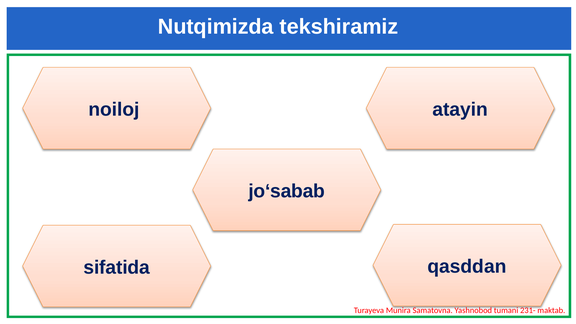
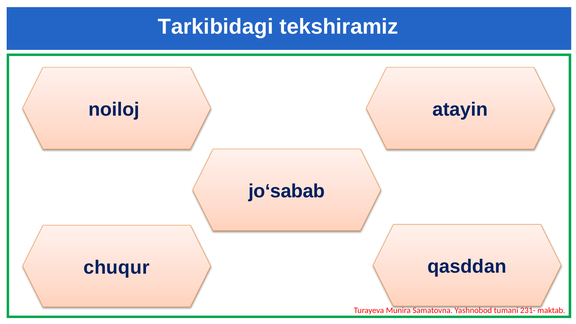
Nutqimizda: Nutqimizda -> Tarkibidagi (216, 27)
sifatida: sifatida -> chuqur (116, 267)
